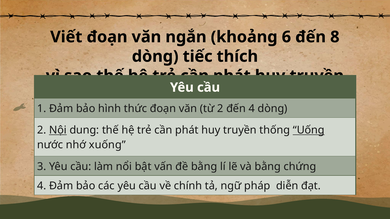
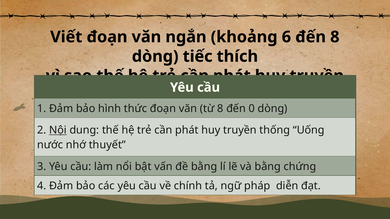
từ 2: 2 -> 8 (220, 109)
đến 4: 4 -> 0 (252, 109)
Uống underline: present -> none (309, 130)
xuống: xuống -> thuyết (107, 145)
